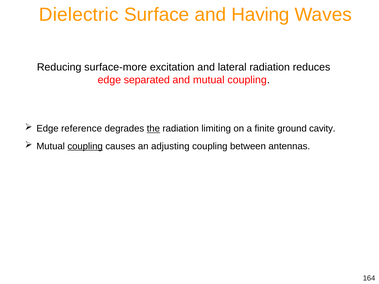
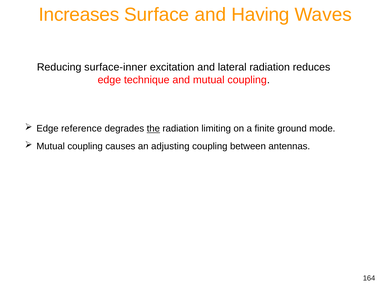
Dielectric: Dielectric -> Increases (79, 15)
surface-more: surface-more -> surface-inner (116, 67)
separated: separated -> technique (147, 80)
cavity: cavity -> mode (322, 129)
coupling underline: present -> none (85, 146)
